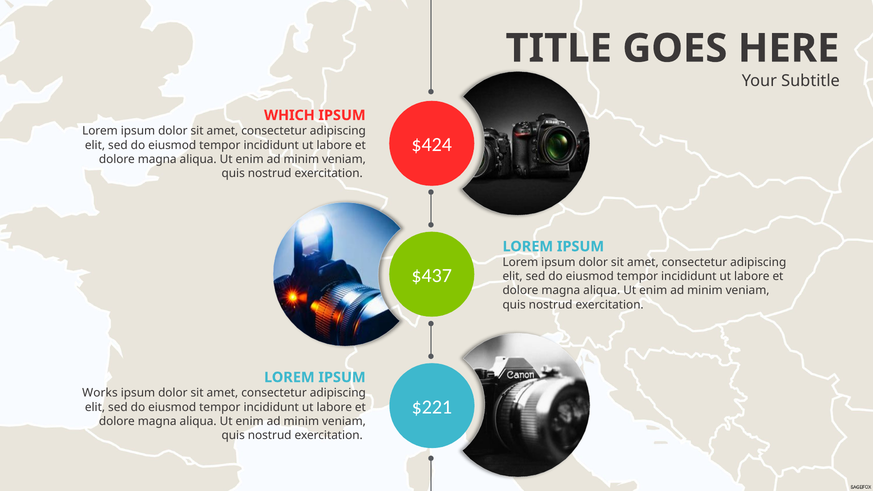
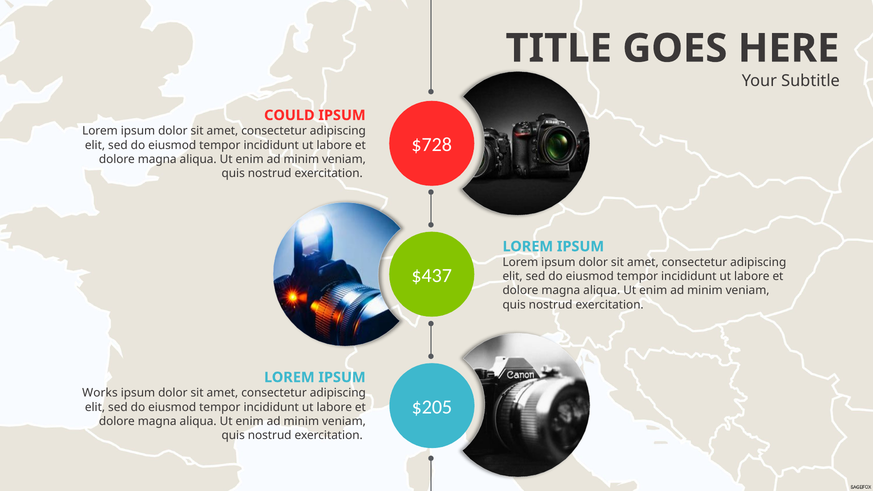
WHICH: WHICH -> COULD (289, 115)
$424: $424 -> $728 (432, 145)
$221: $221 -> $205 (432, 407)
